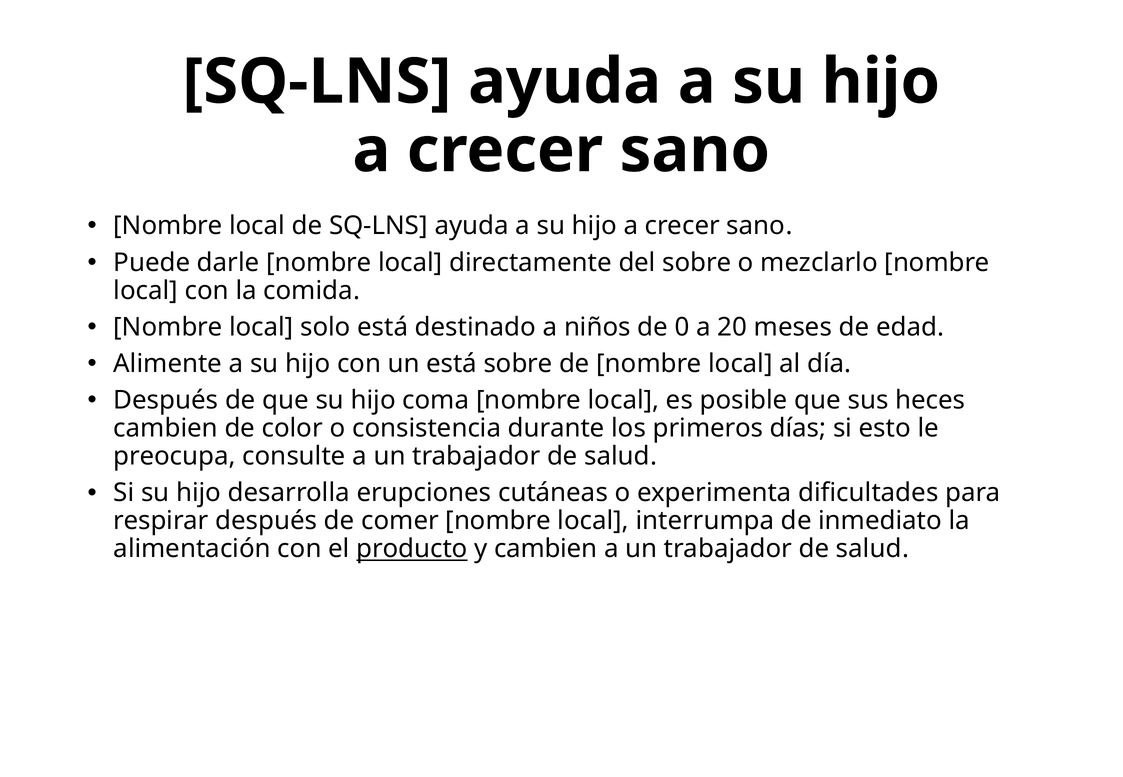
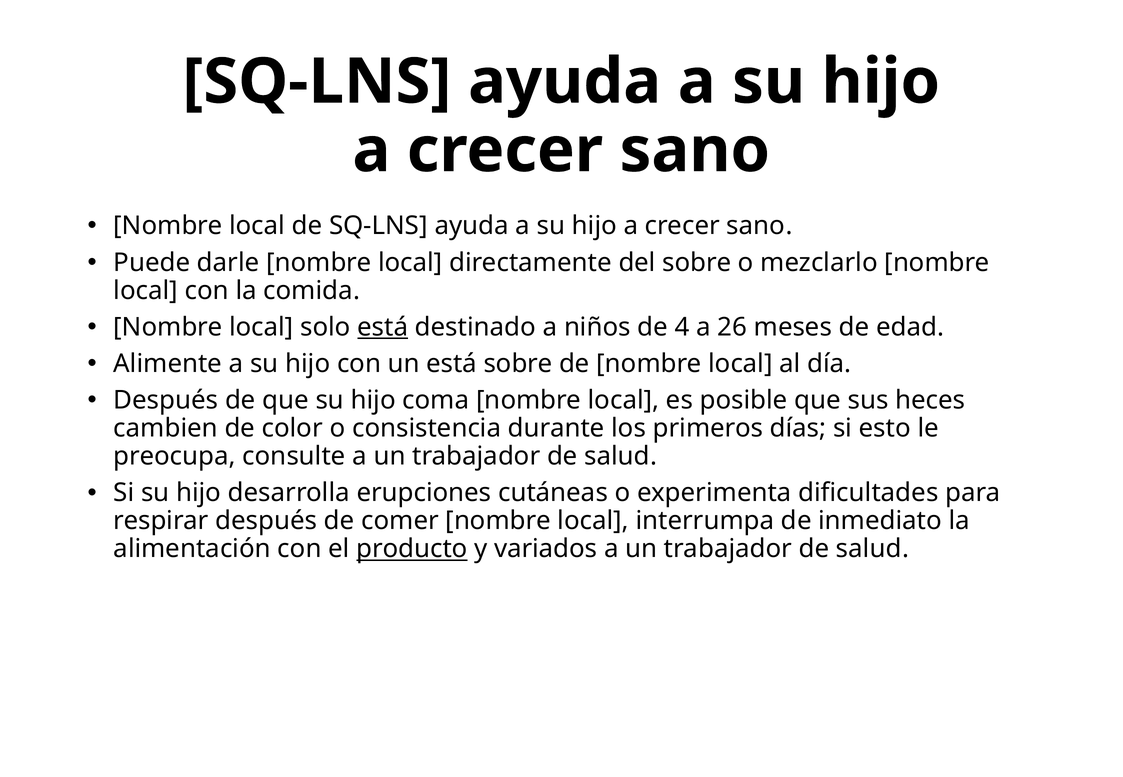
está underline: none -> present (383, 327)
0: 0 -> 4 (682, 327)
20: 20 -> 26 (732, 327)
y cambien: cambien -> variados (546, 549)
